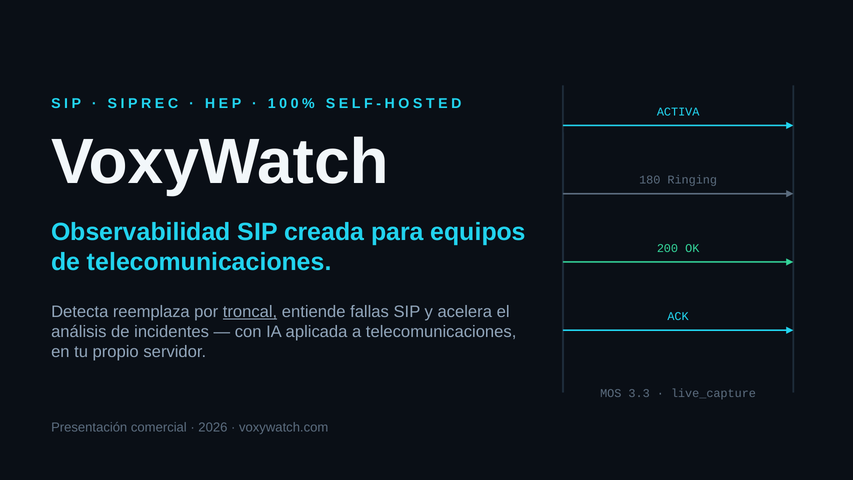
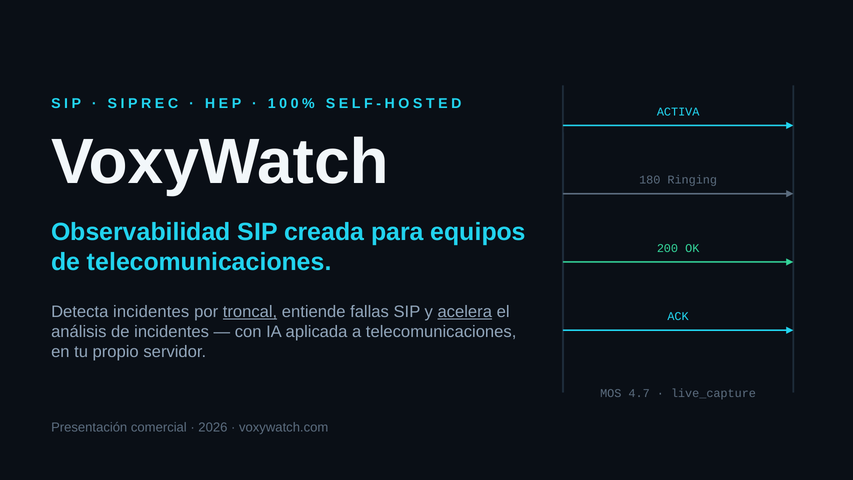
Detecta reemplaza: reemplaza -> incidentes (151, 312)
acelera underline: none -> present (465, 312)
3.3: 3.3 -> 4.7 (639, 393)
